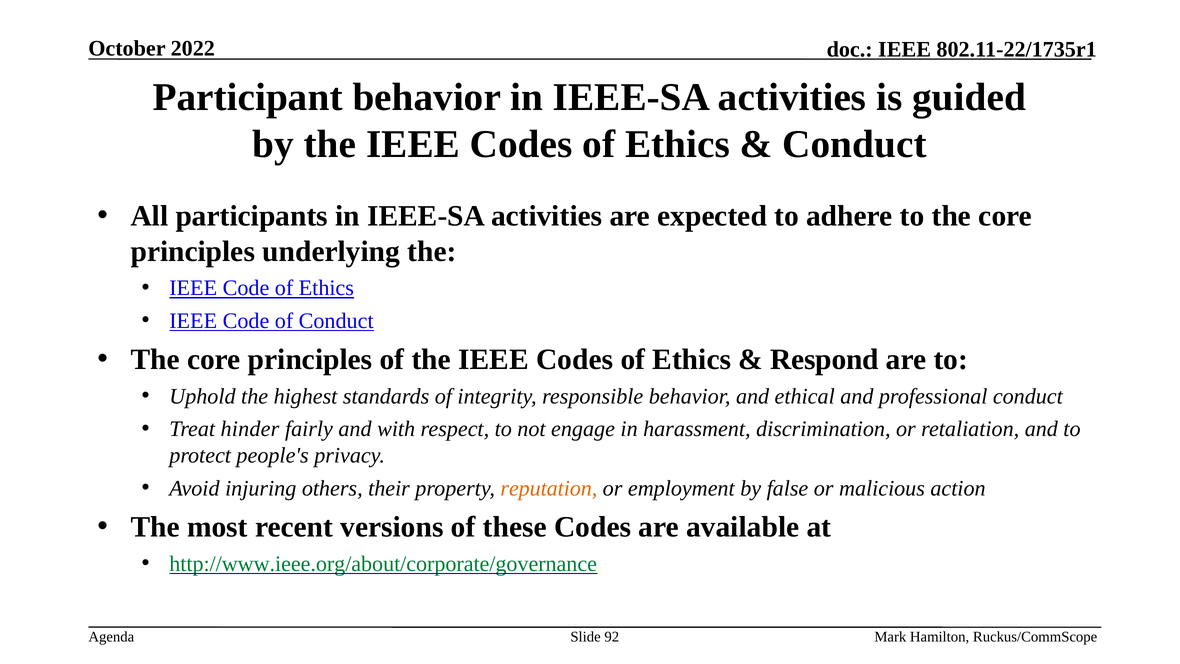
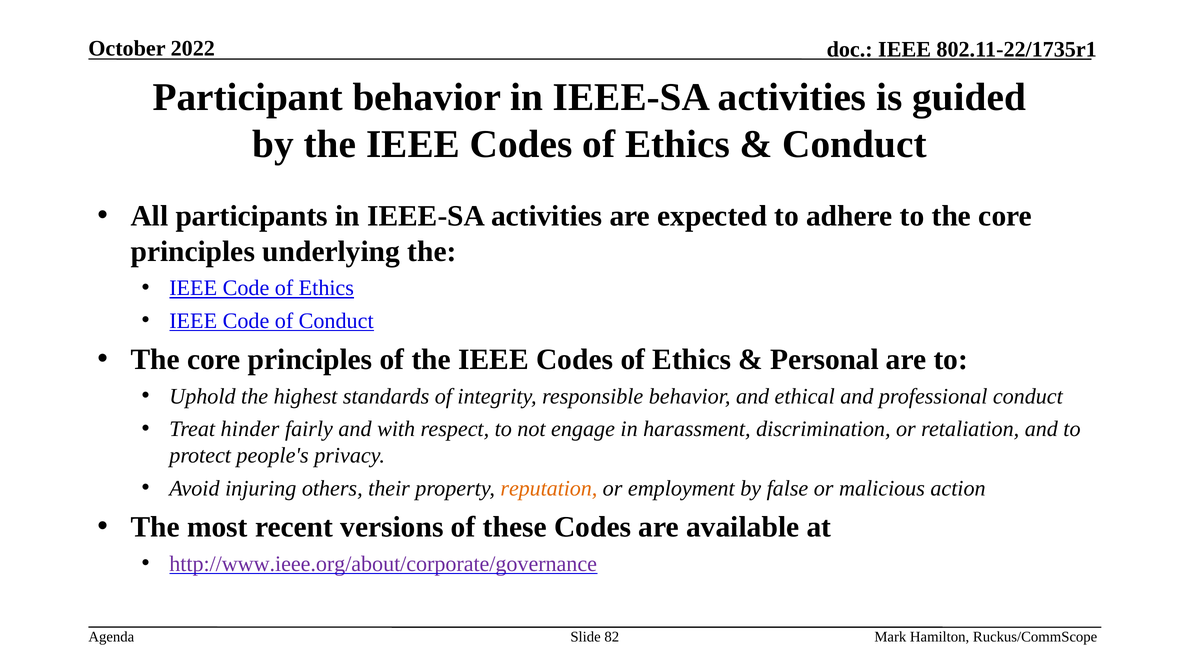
Respond: Respond -> Personal (825, 360)
http://www.ieee.org/about/corporate/governance colour: green -> purple (383, 563)
92: 92 -> 82 (612, 637)
